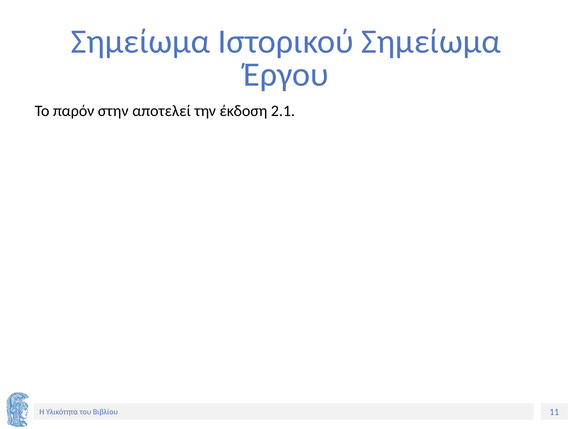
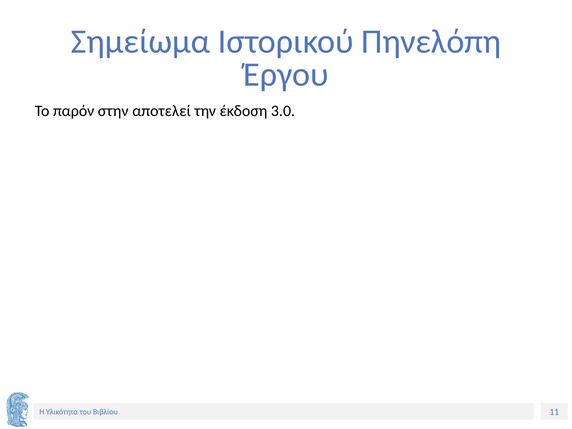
Ιστορικού Σημείωμα: Σημείωμα -> Πηνελόπη (431, 42)
2.1: 2.1 -> 3.0 (283, 111)
